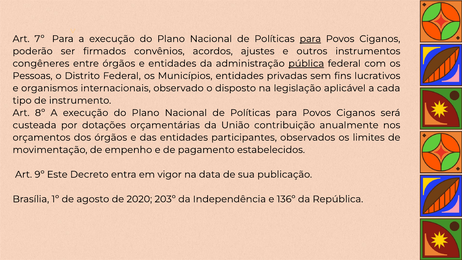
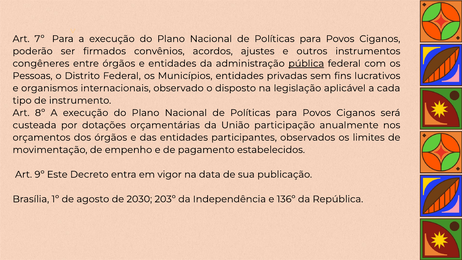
para underline: present -> none (310, 39)
contribuição: contribuição -> participação (285, 125)
2020: 2020 -> 2030 (139, 199)
